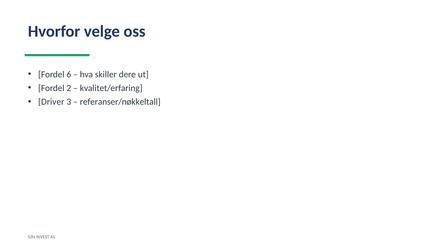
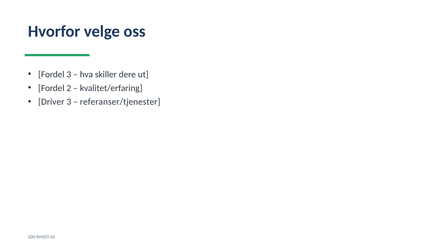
Fordel 6: 6 -> 3 (69, 74)
referanser/nøkkeltall: referanser/nøkkeltall -> referanser/tjenester (120, 102)
